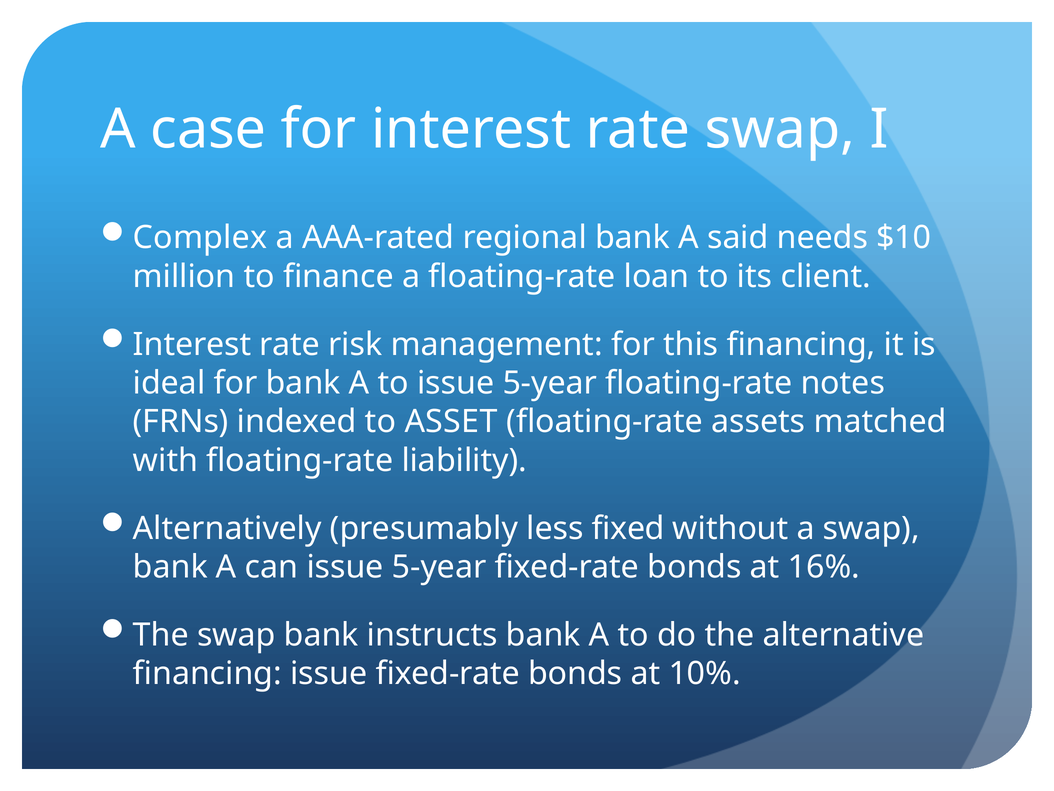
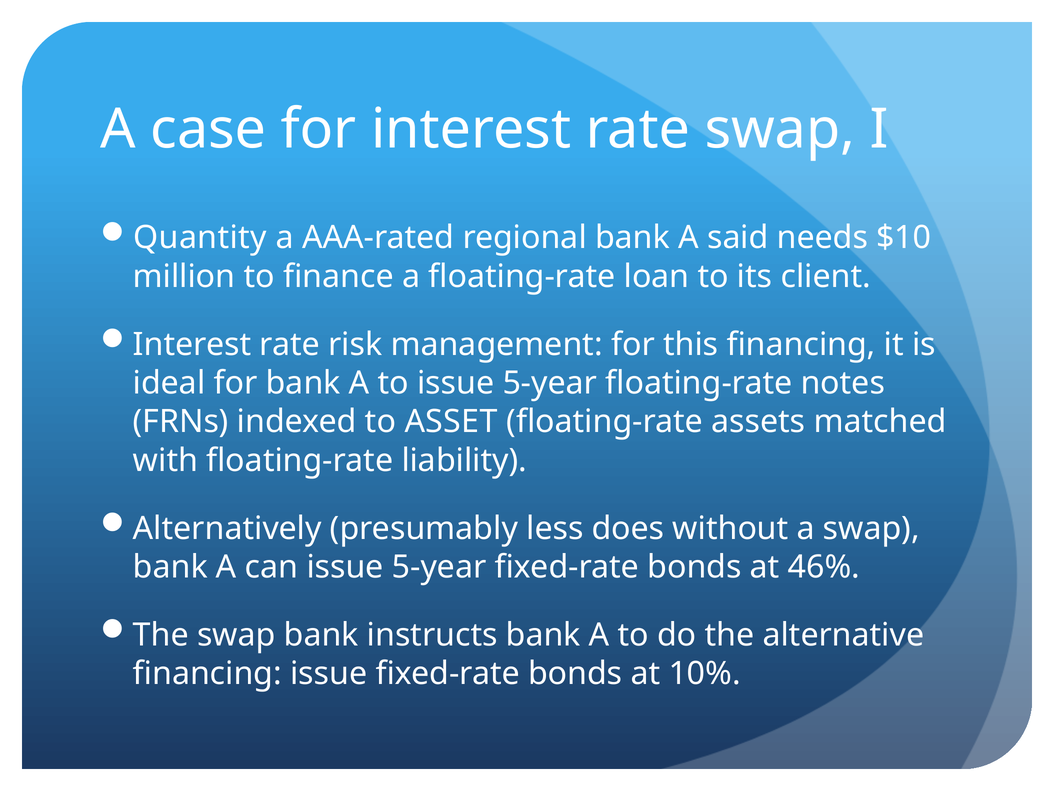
Complex: Complex -> Quantity (200, 238)
fixed: fixed -> does (628, 528)
16%: 16% -> 46% (824, 567)
